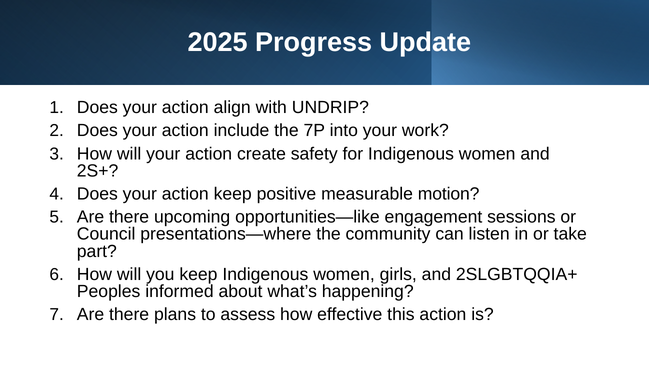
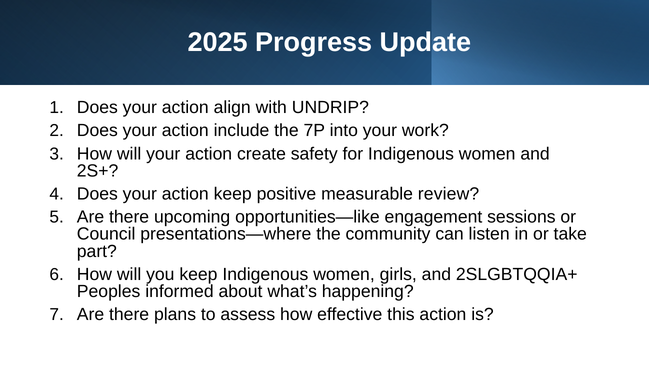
motion: motion -> review (449, 194)
